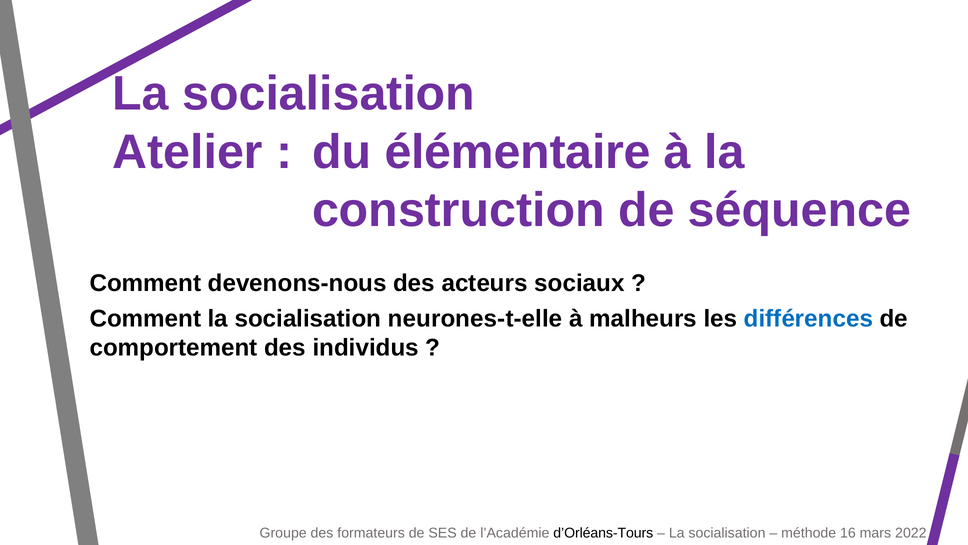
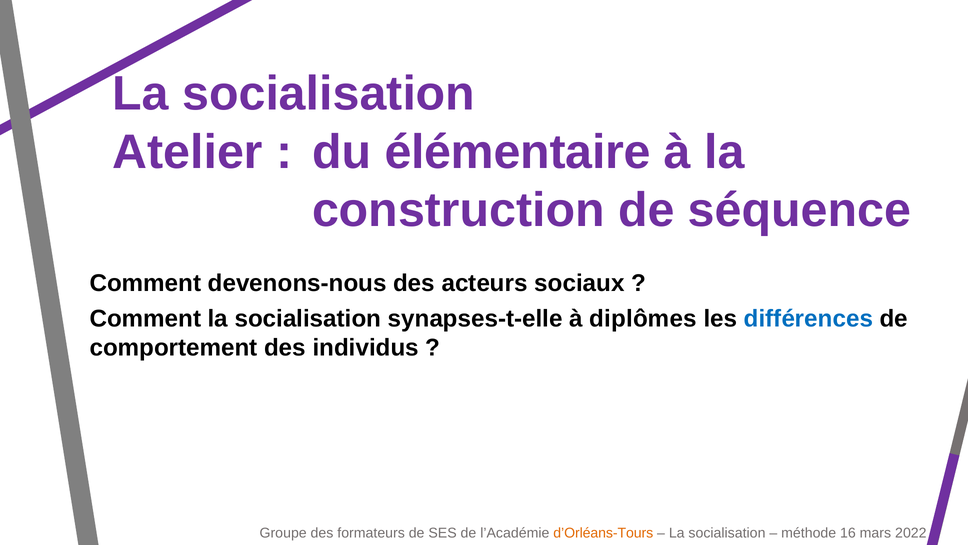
neurones-t-elle: neurones-t-elle -> synapses-t-elle (475, 318)
malheurs: malheurs -> diplômes (643, 318)
d’Orléans-Tours colour: black -> orange (603, 532)
